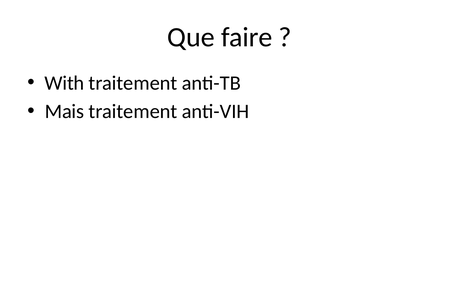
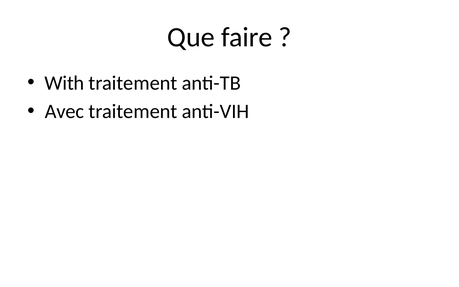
Mais: Mais -> Avec (64, 111)
